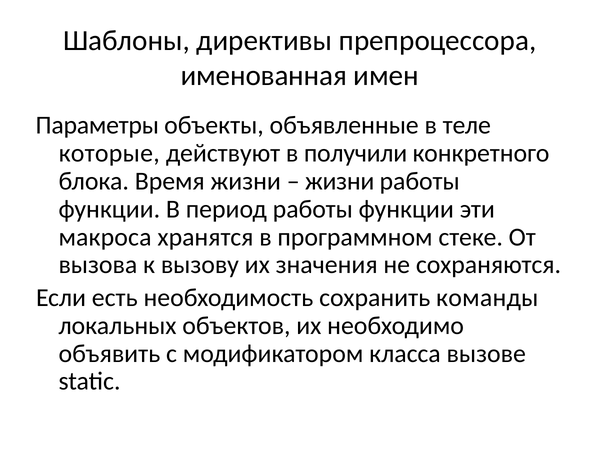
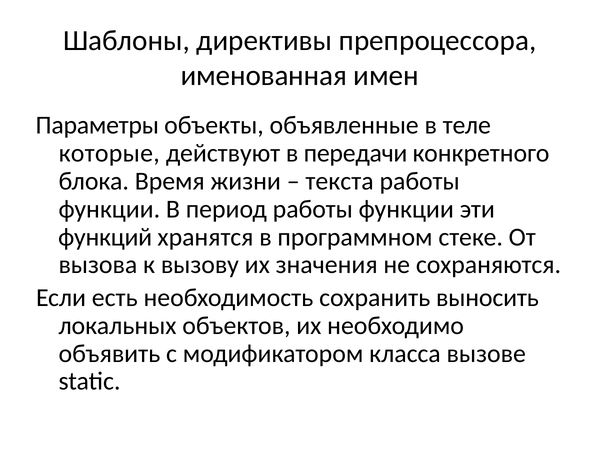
получили: получили -> передачи (356, 153)
жизни: жизни -> текста (340, 181)
макроса: макроса -> функций (105, 237)
команды: команды -> выносить (487, 298)
